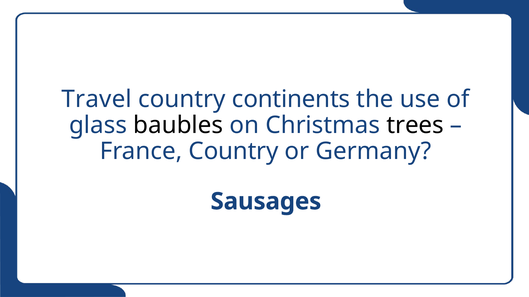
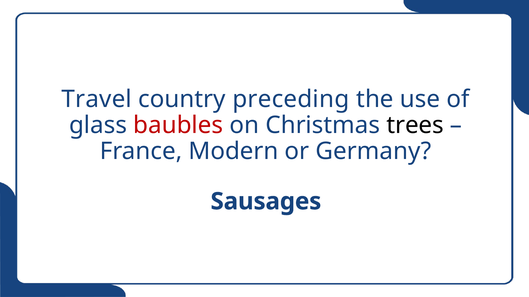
continents: continents -> preceding (291, 99)
baubles colour: black -> red (178, 125)
France Country: Country -> Modern (233, 152)
